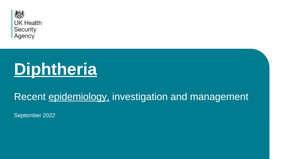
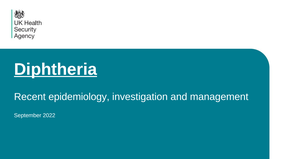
epidemiology underline: present -> none (79, 97)
